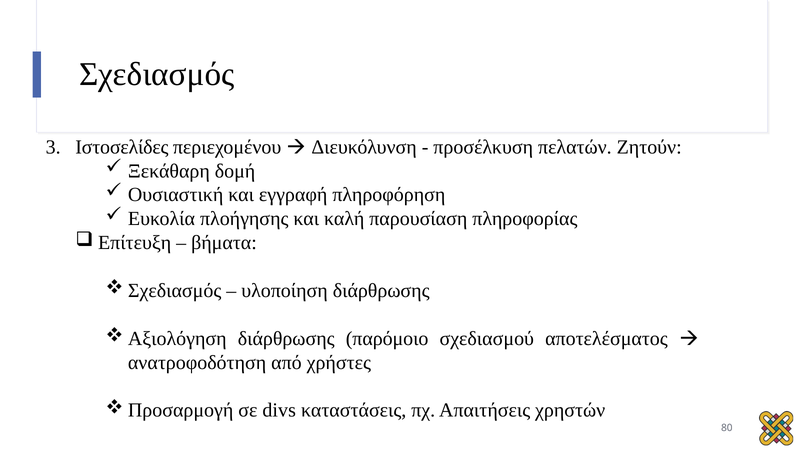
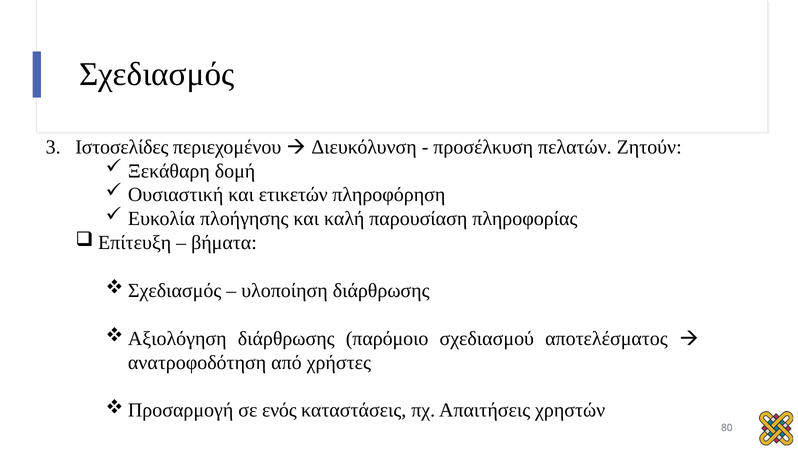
εγγραφή: εγγραφή -> ετικετών (293, 195)
divs: divs -> ενός (279, 410)
